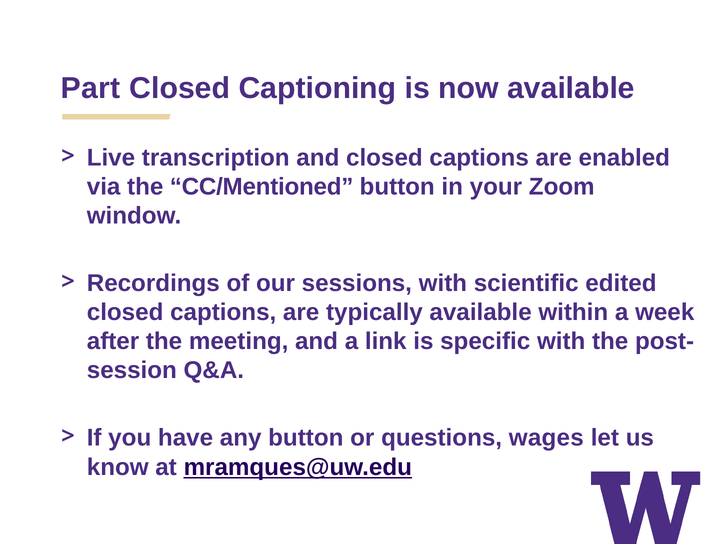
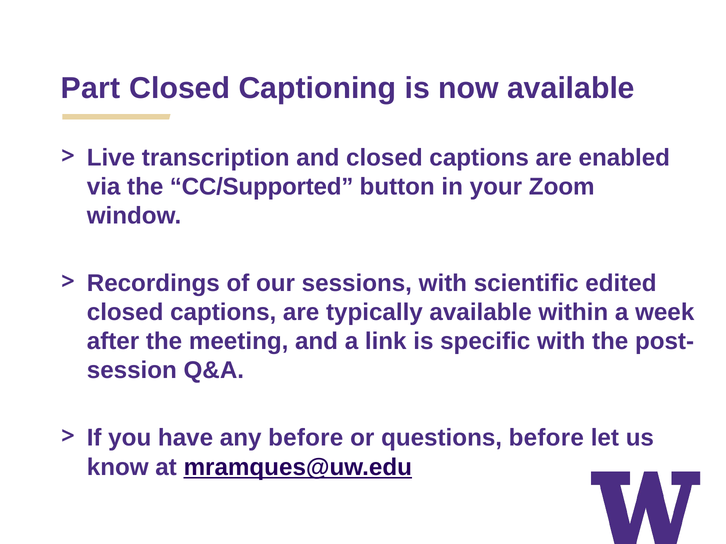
CC/Mentioned: CC/Mentioned -> CC/Supported (262, 187)
any button: button -> before (306, 438)
questions wages: wages -> before (546, 438)
